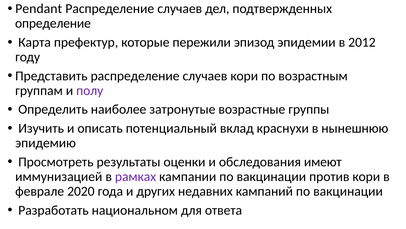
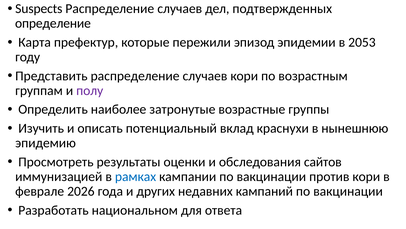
Pendant: Pendant -> Suspects (39, 9)
2012: 2012 -> 2053 (362, 42)
имеют: имеют -> сайтов (323, 162)
рамках colour: purple -> blue (136, 176)
2020: 2020 -> 2026 (81, 191)
